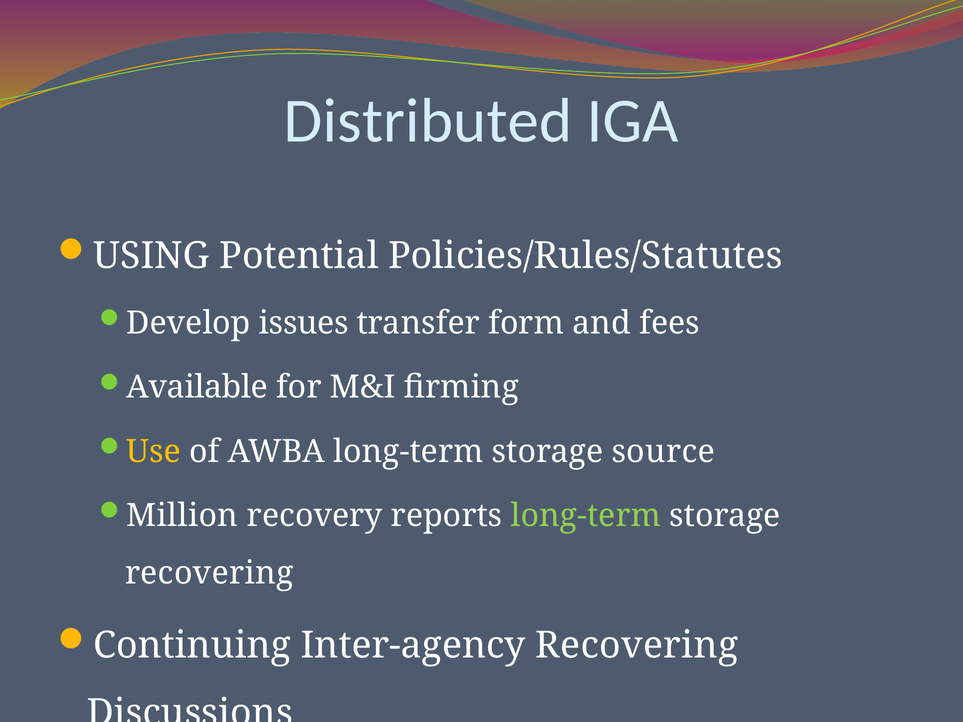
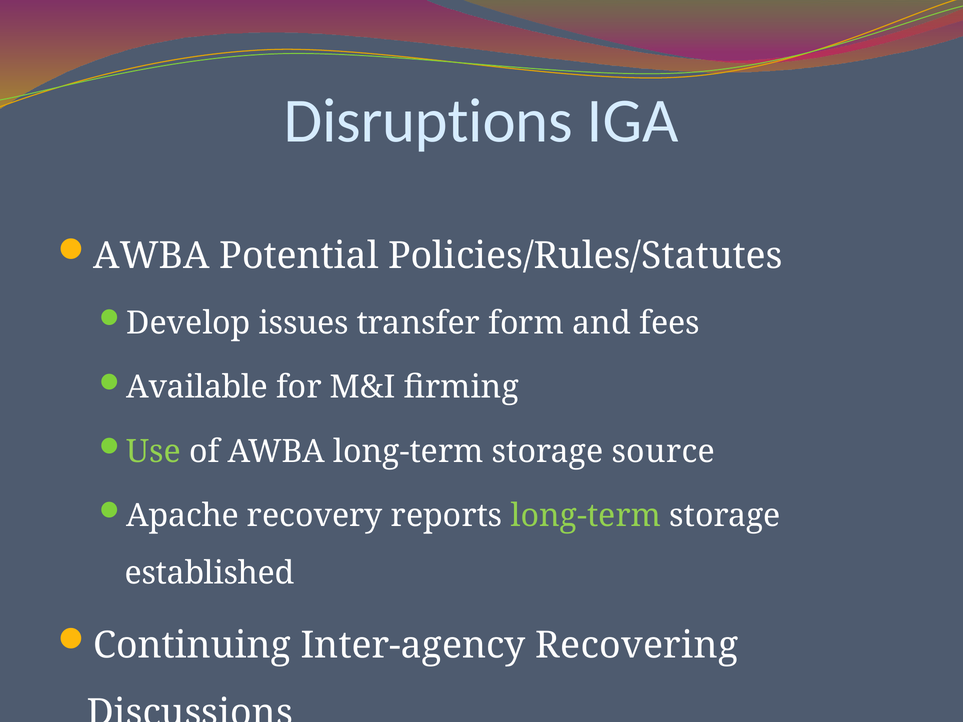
Distributed: Distributed -> Disruptions (428, 121)
USING: USING -> AWBA (151, 256)
Use colour: yellow -> light green (154, 452)
Million: Million -> Apache (183, 516)
recovering: recovering -> established (210, 574)
